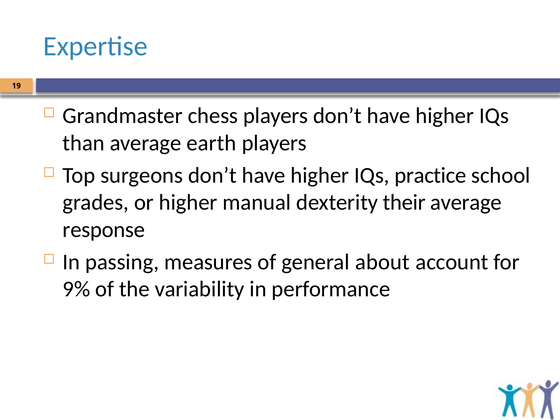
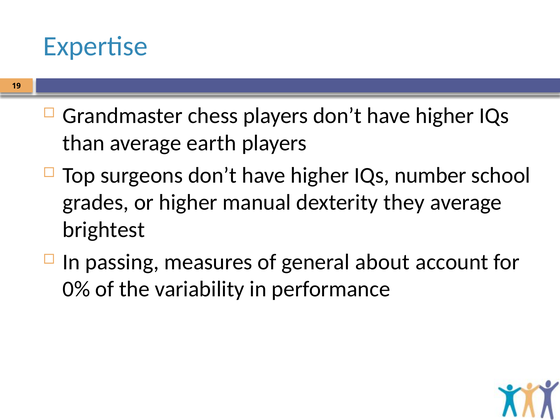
practice: practice -> number (430, 175)
their: their -> they (404, 203)
response: response -> brightest (104, 230)
9%: 9% -> 0% (76, 289)
